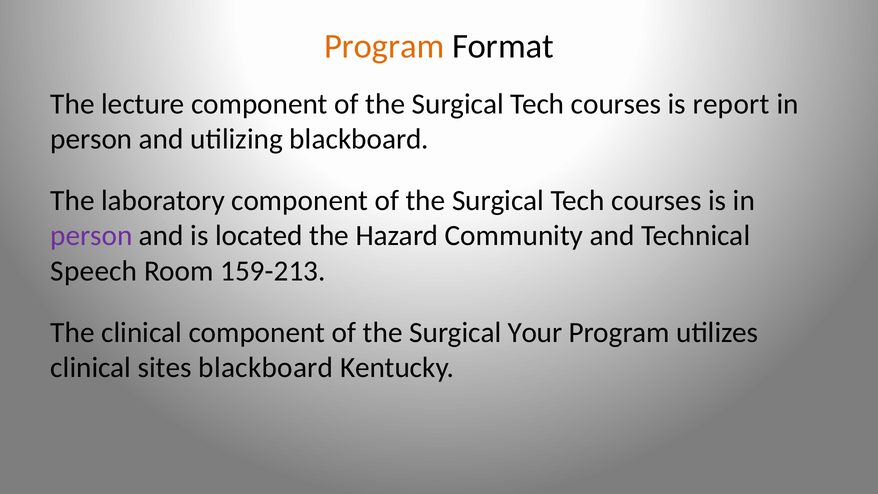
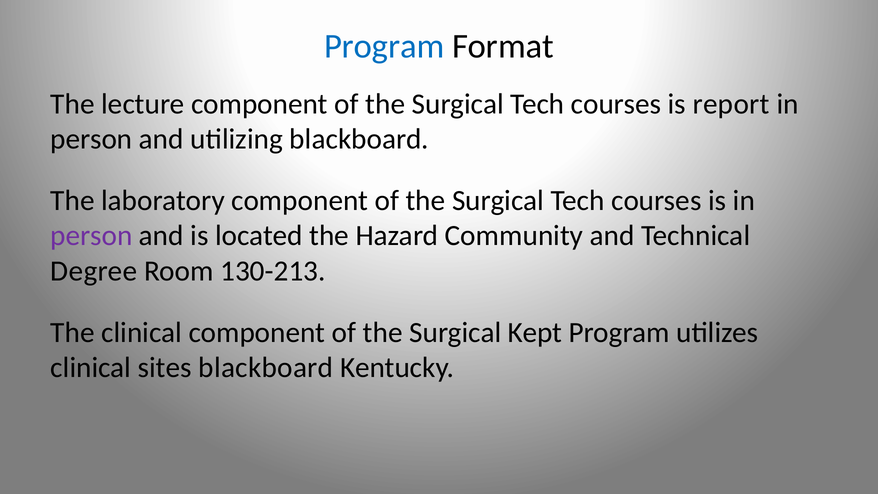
Program colour: orange -> blue (384, 46)
Speech: Speech -> Degree (94, 271)
159-213: 159-213 -> 130-213 (273, 271)
Your: Your -> Kept (535, 332)
